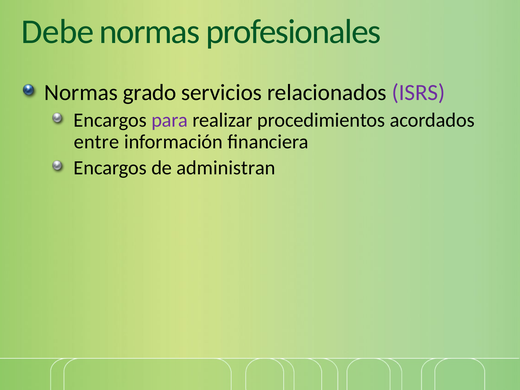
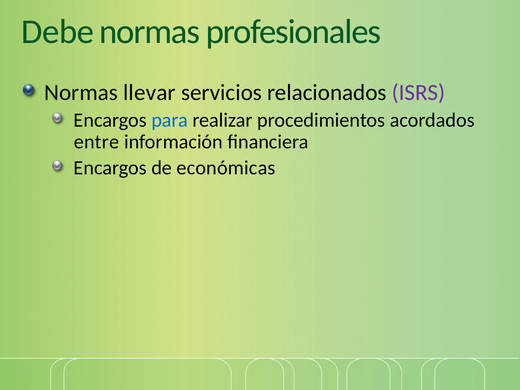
grado: grado -> llevar (149, 93)
para colour: purple -> blue (170, 120)
administran: administran -> económicas (226, 168)
